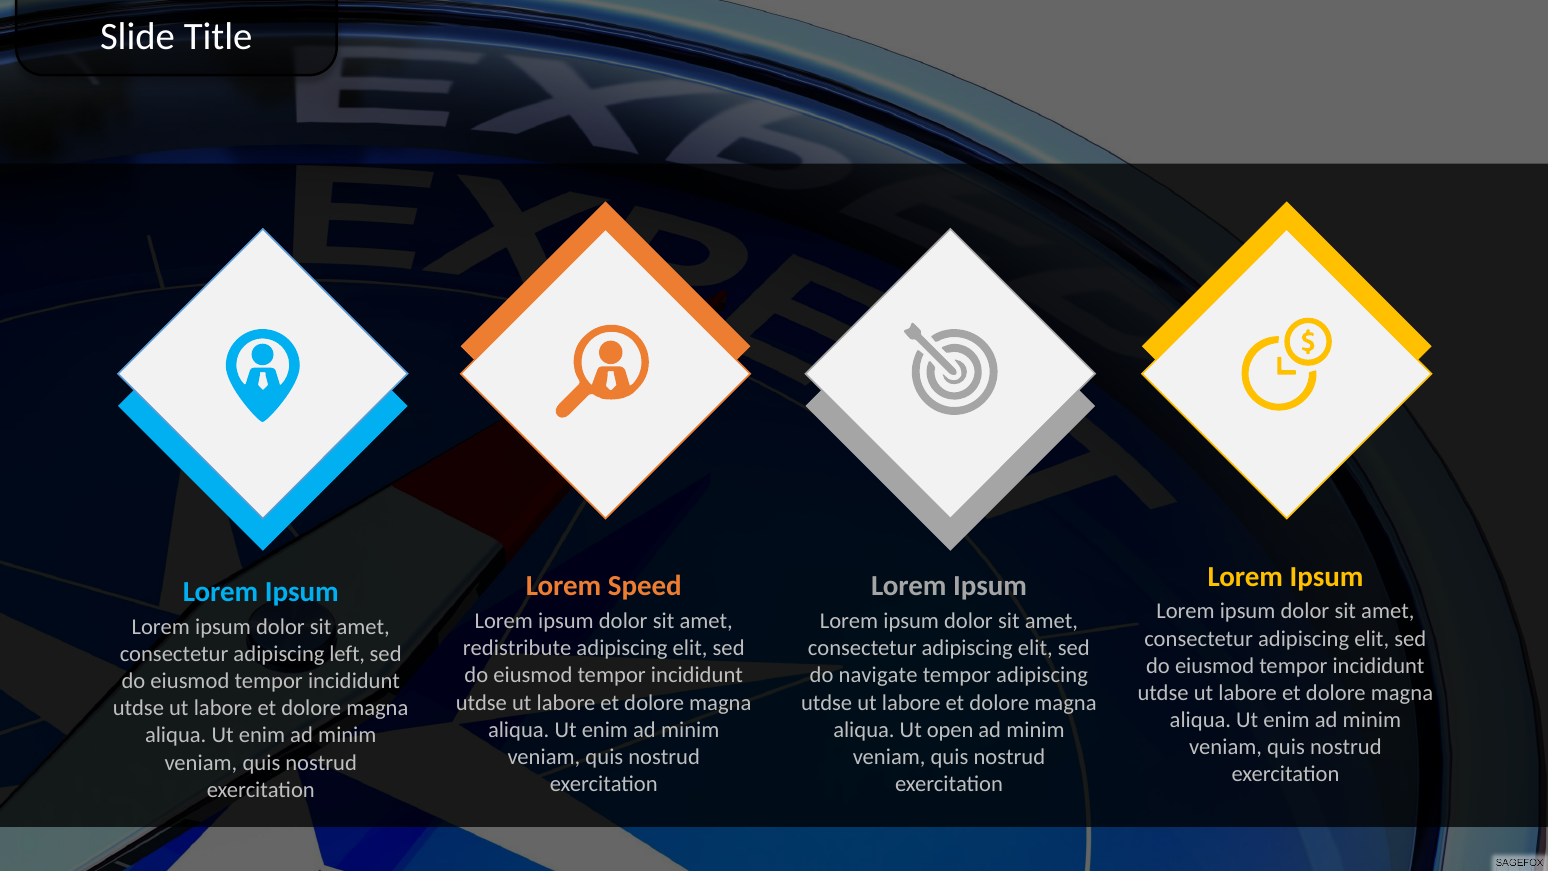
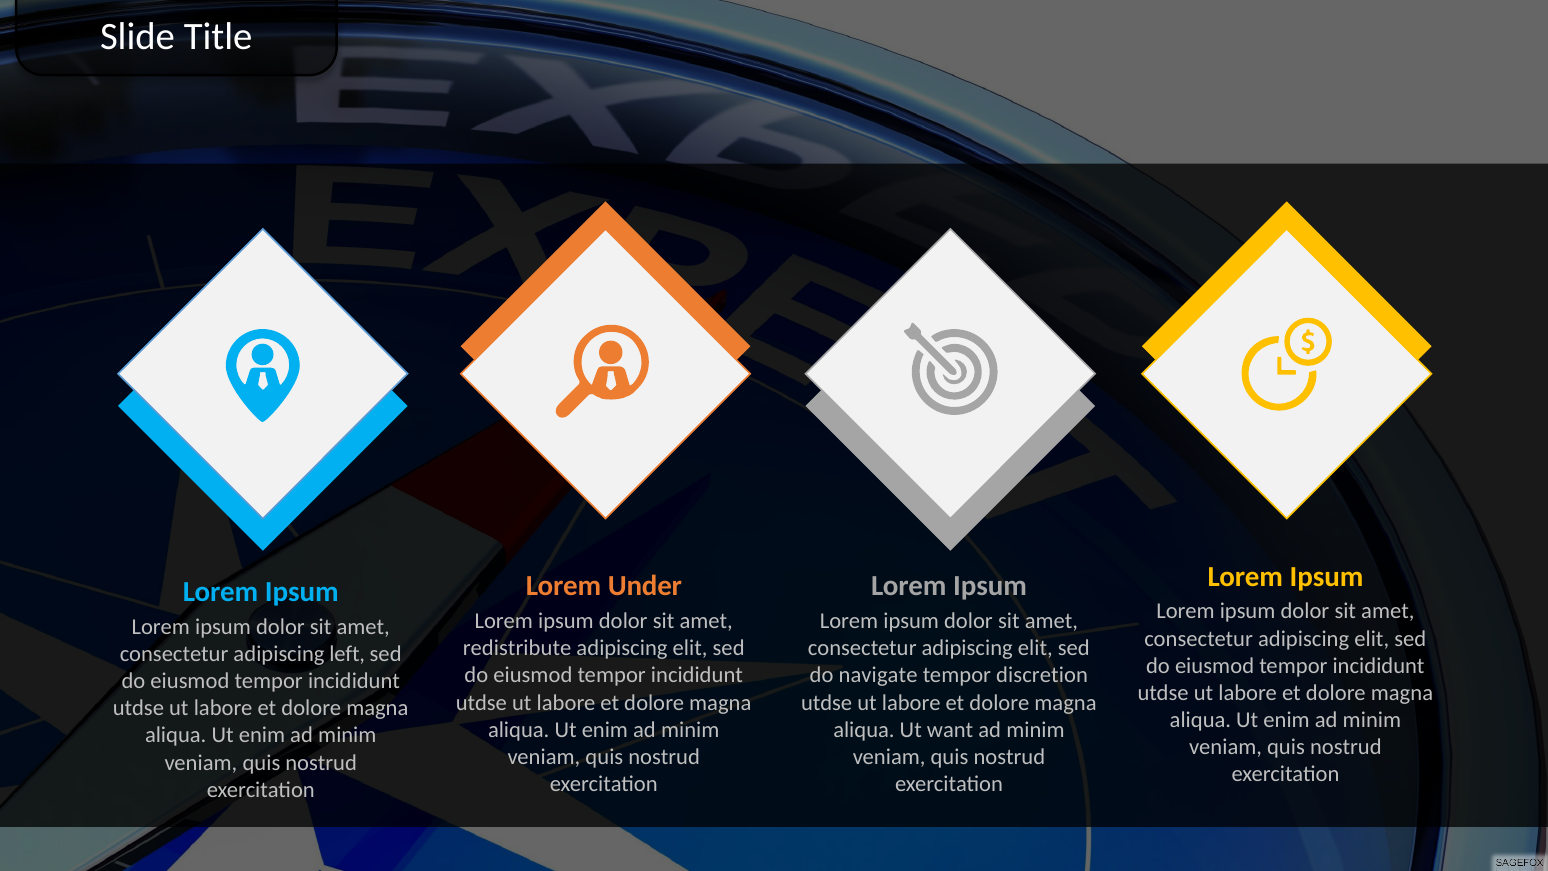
Speed: Speed -> Under (645, 586)
tempor adipiscing: adipiscing -> discretion (1042, 675)
open: open -> want (950, 730)
